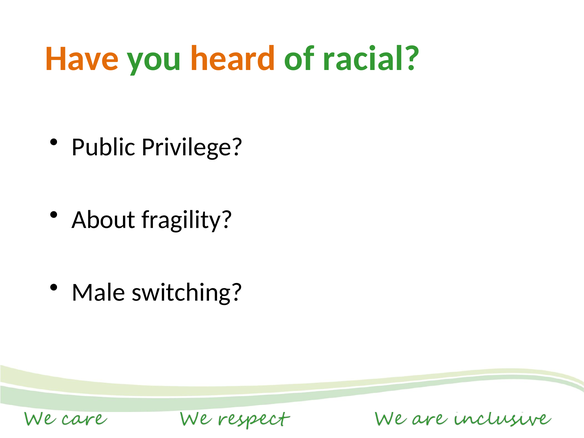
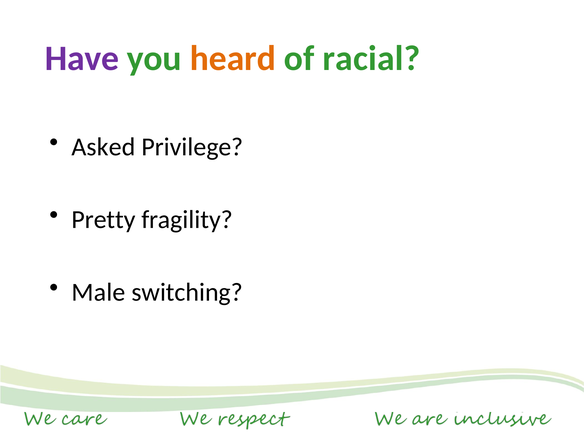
Have colour: orange -> purple (82, 58)
Public: Public -> Asked (103, 147)
About: About -> Pretty (104, 220)
